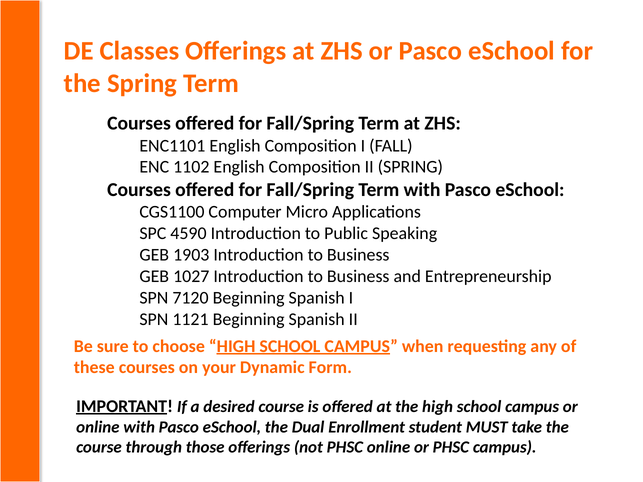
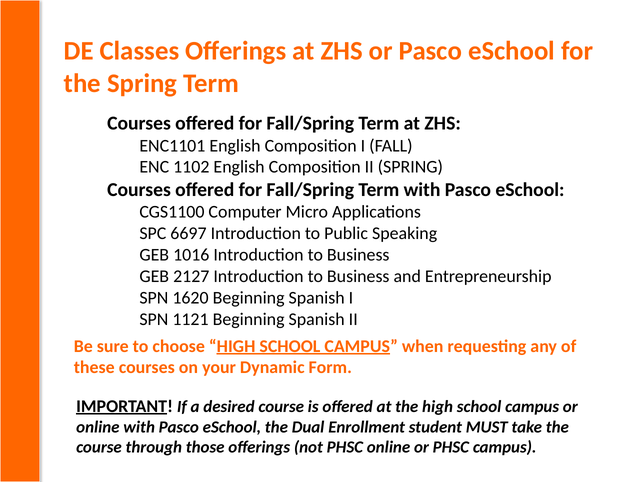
4590: 4590 -> 6697 (188, 234)
1903: 1903 -> 1016 (191, 255)
1027: 1027 -> 2127 (191, 276)
7120: 7120 -> 1620 (190, 298)
